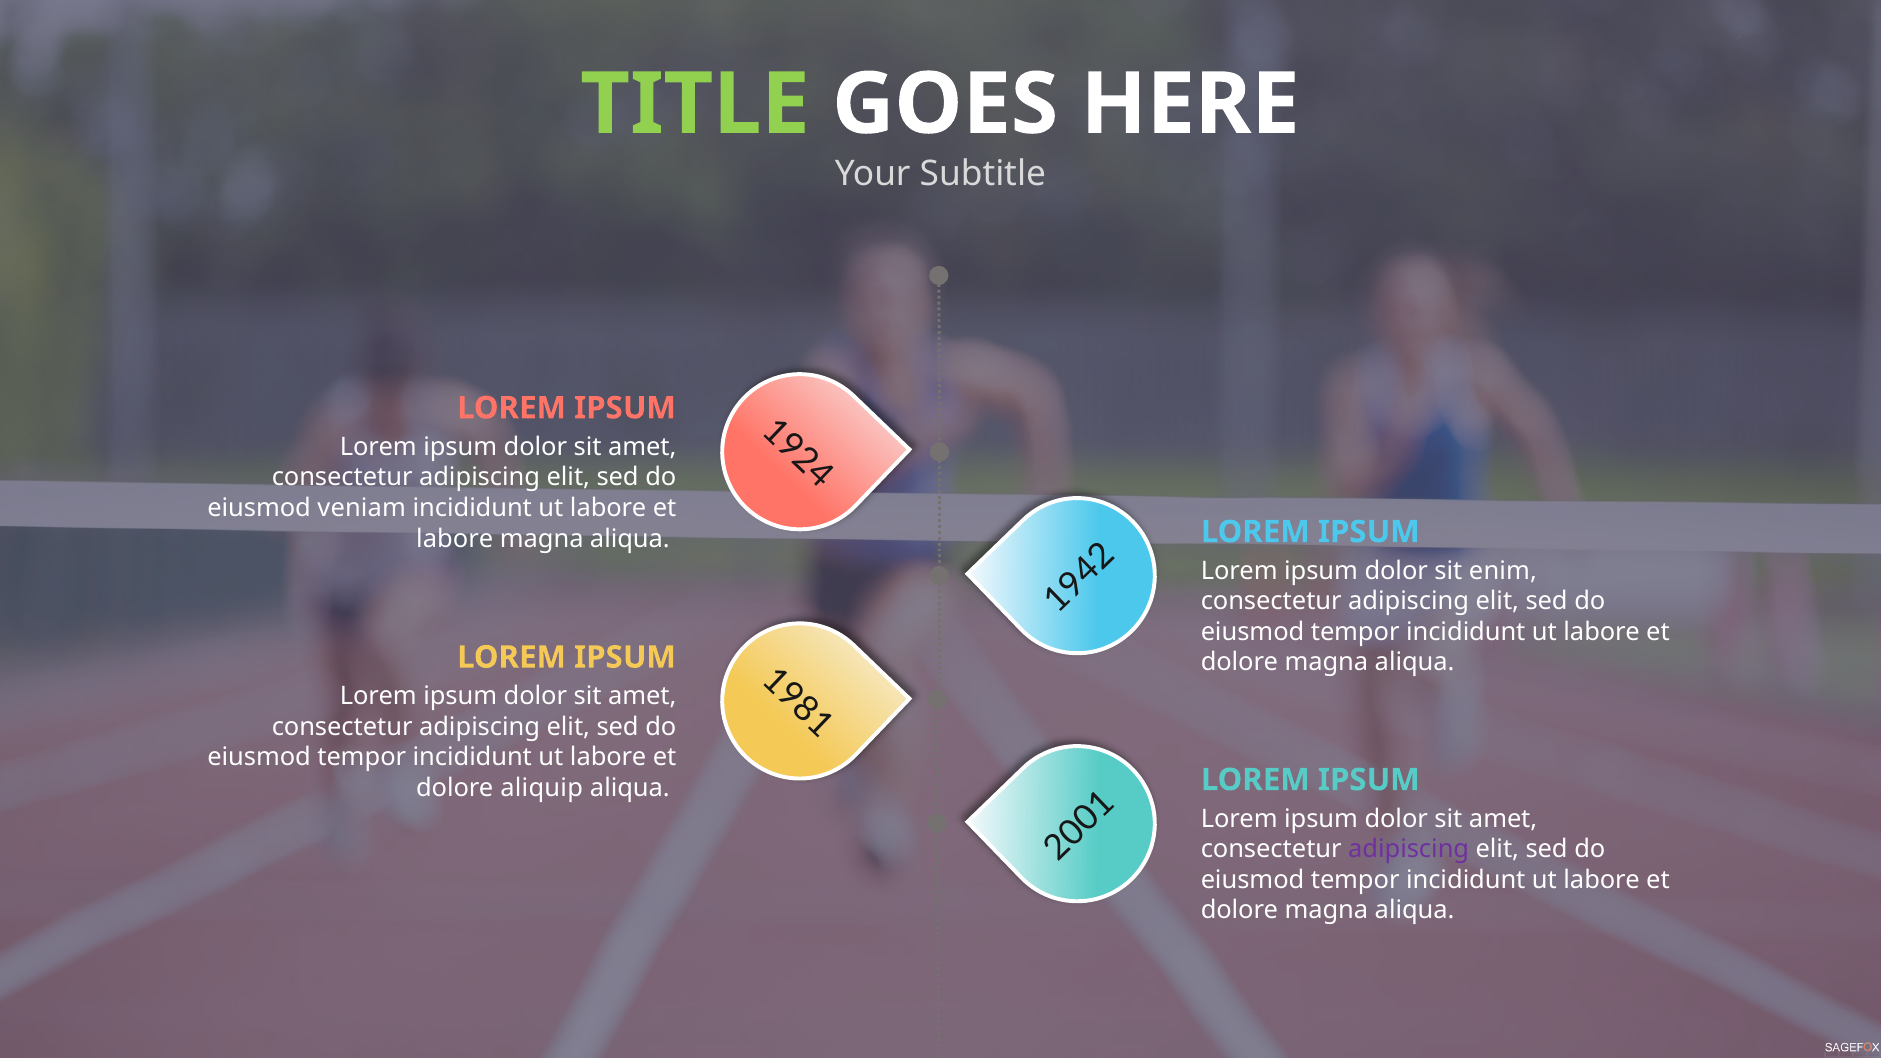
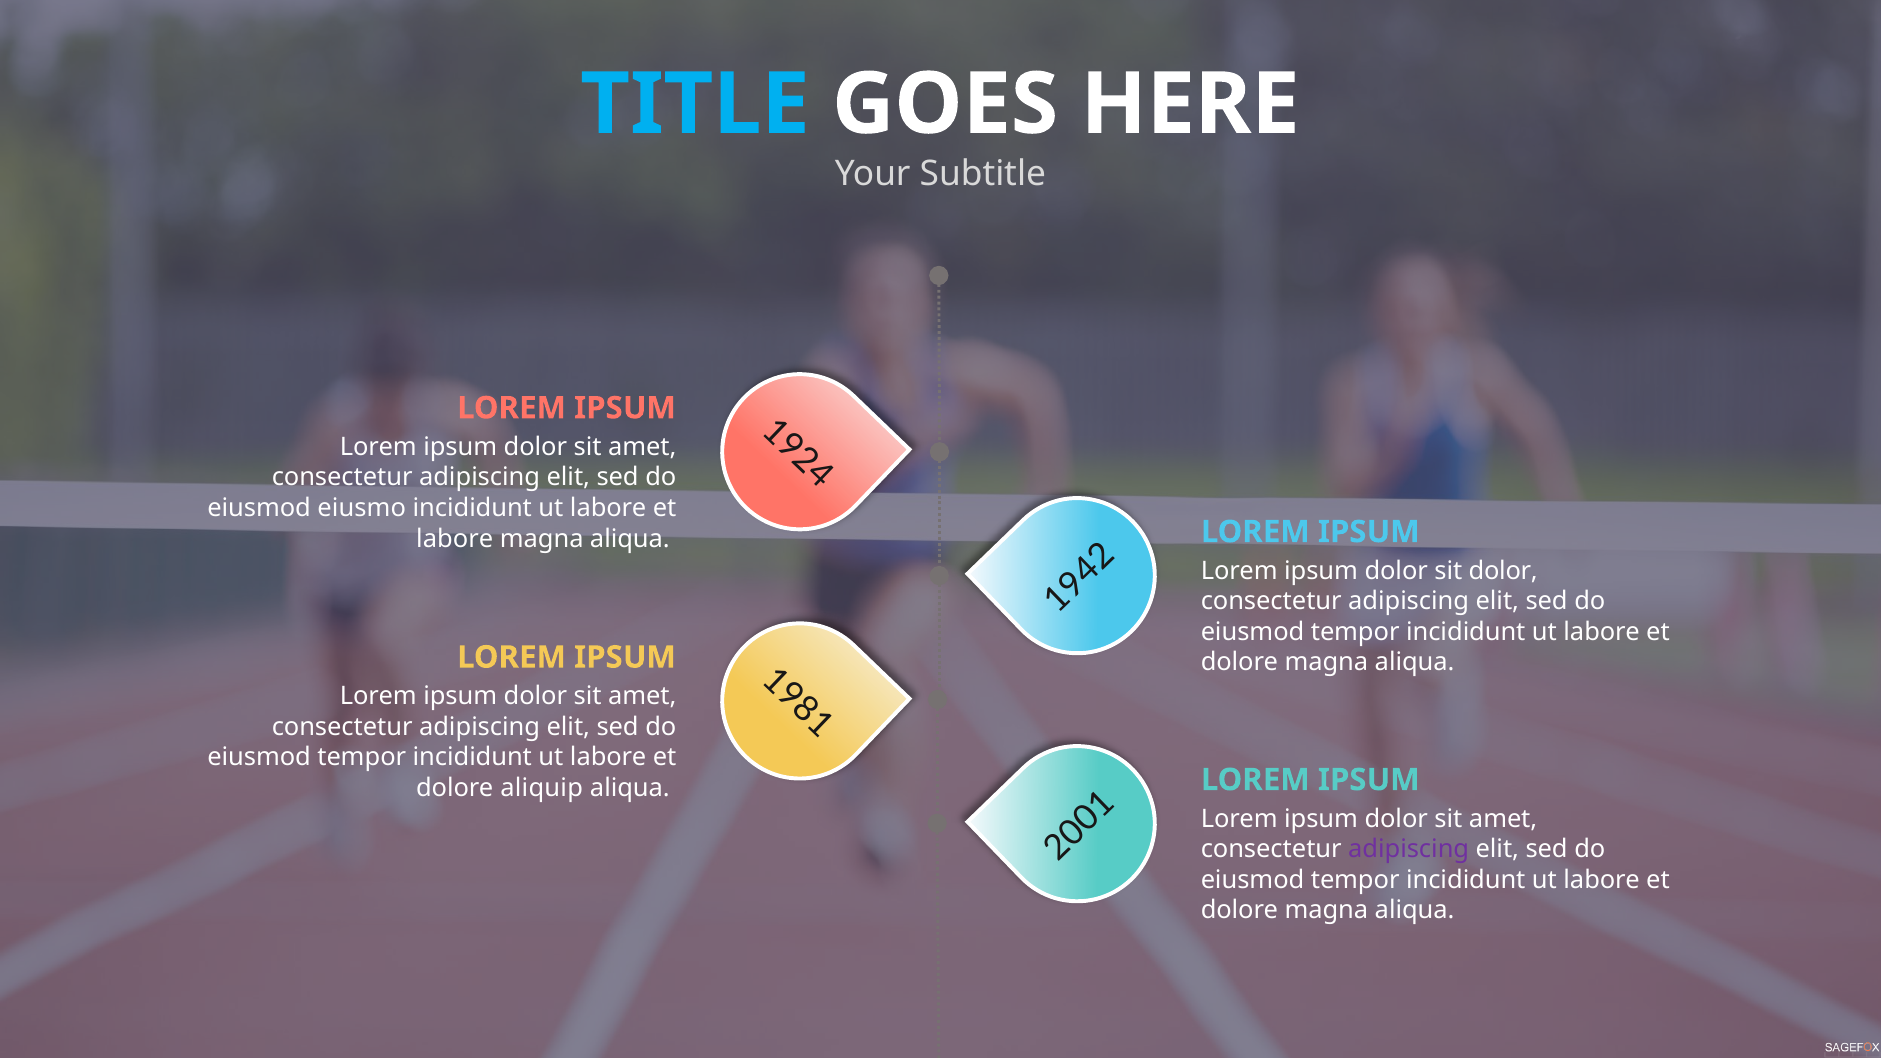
TITLE colour: light green -> light blue (695, 104)
veniam: veniam -> eiusmo (362, 508)
sit enim: enim -> dolor (1503, 571)
